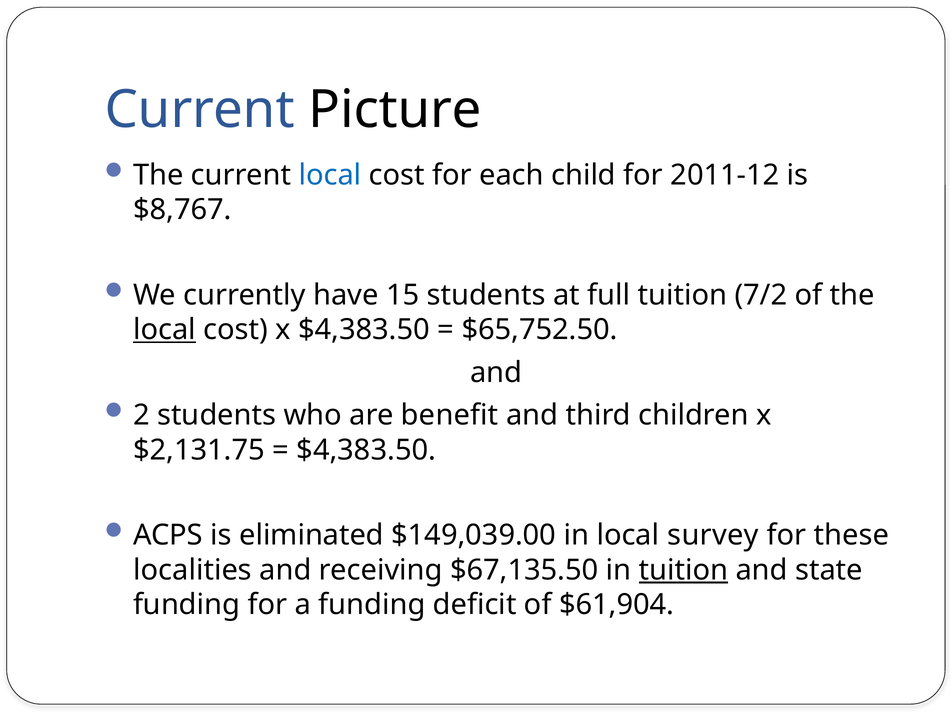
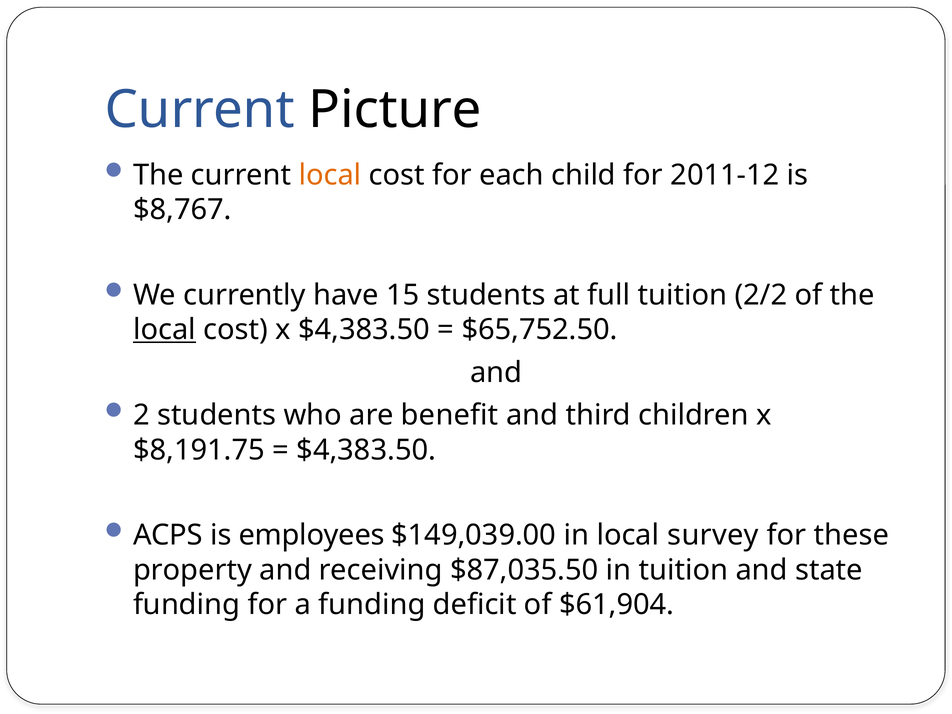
local colour: blue -> orange (330, 175)
7/2: 7/2 -> 2/2 (761, 295)
$2,131.75: $2,131.75 -> $8,191.75 (199, 450)
eliminated: eliminated -> employees (312, 535)
localities: localities -> property (193, 570)
$67,135.50: $67,135.50 -> $87,035.50 (524, 570)
tuition underline: present -> none (683, 570)
